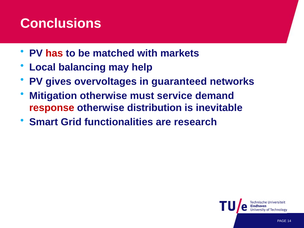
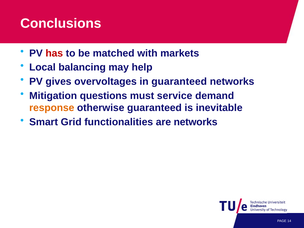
Mitigation otherwise: otherwise -> questions (104, 96)
response colour: red -> orange (52, 108)
otherwise distribution: distribution -> guaranteed (154, 108)
are research: research -> networks (196, 122)
